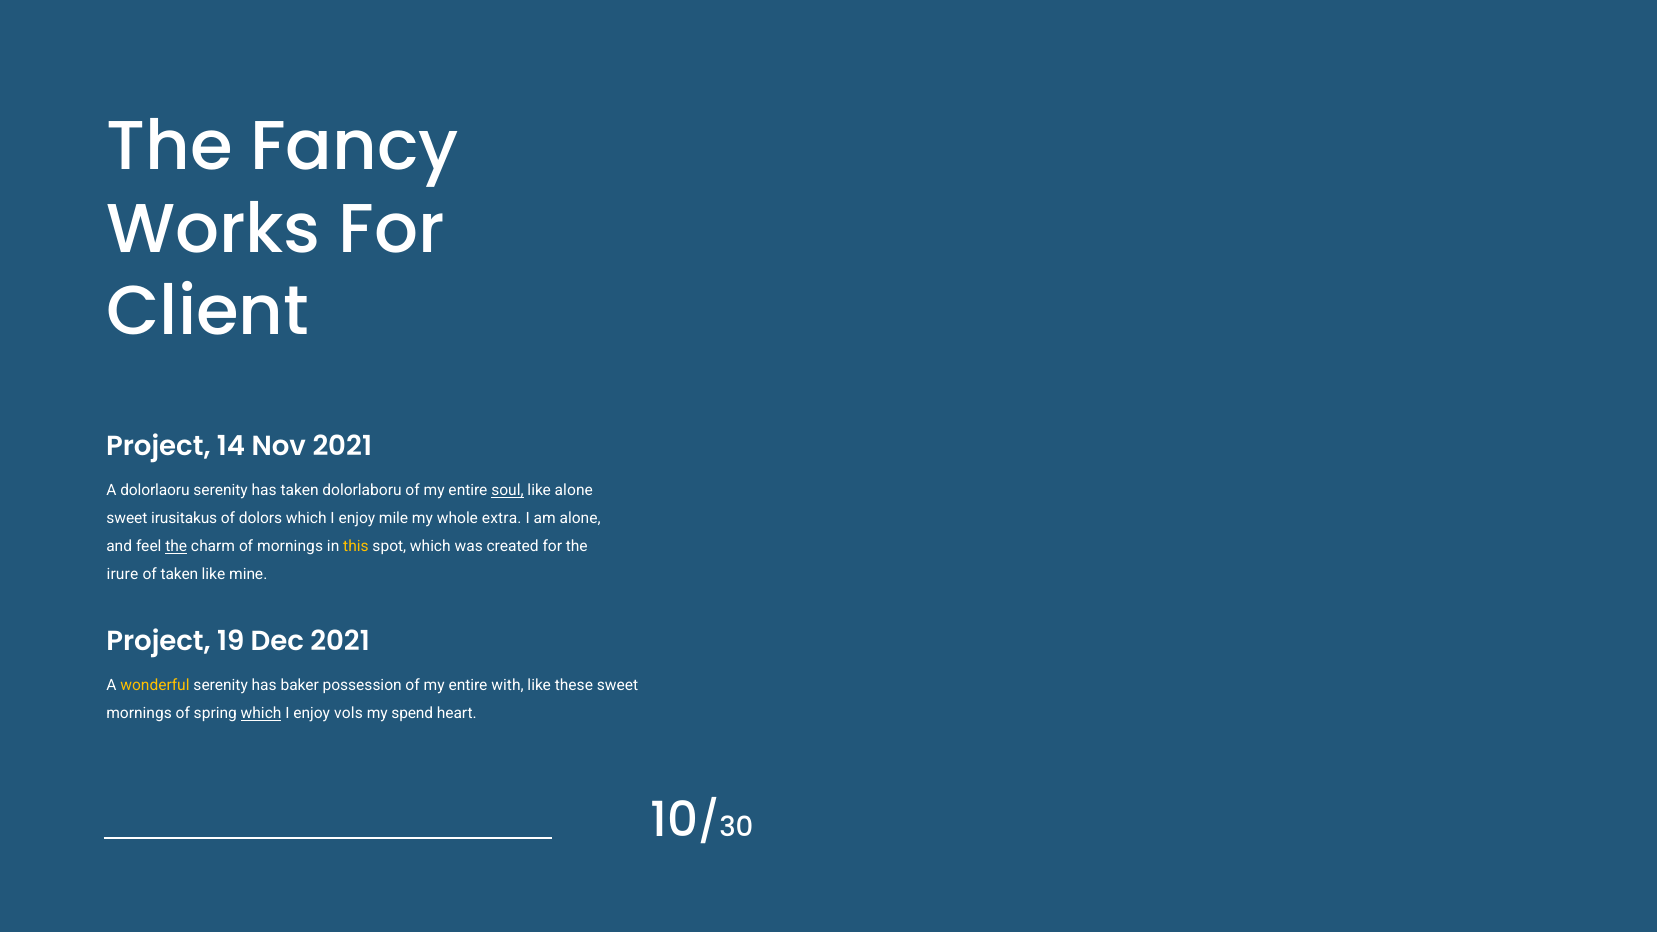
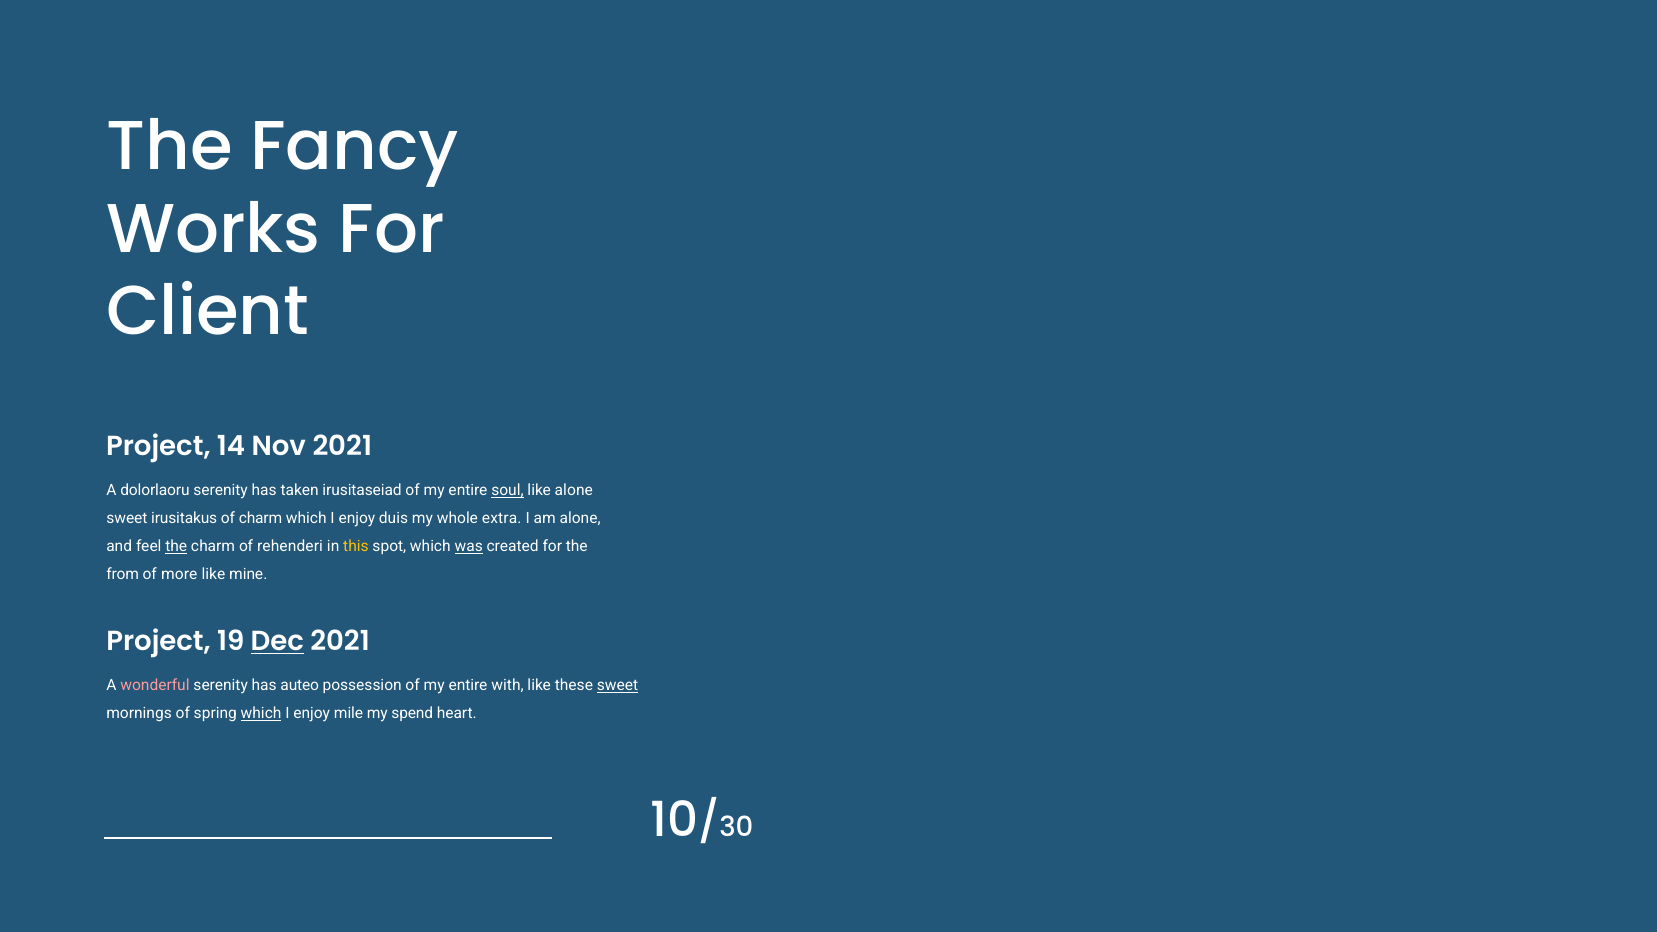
dolorlaboru: dolorlaboru -> irusitaseiad (362, 491)
of dolors: dolors -> charm (261, 519)
mile: mile -> duis (394, 519)
of mornings: mornings -> rehenderi (290, 547)
was underline: none -> present (469, 547)
irure: irure -> from (123, 575)
of taken: taken -> more (179, 575)
Dec underline: none -> present (277, 642)
wonderful colour: yellow -> pink (155, 686)
baker: baker -> auteo (300, 686)
sweet underline: none -> present (617, 686)
vols: vols -> mile (349, 714)
